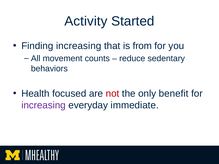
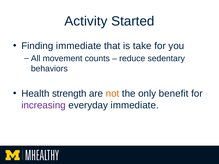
Finding increasing: increasing -> immediate (79, 46)
from: from -> take (142, 46)
focused: focused -> strength (69, 94)
not colour: red -> orange (113, 94)
